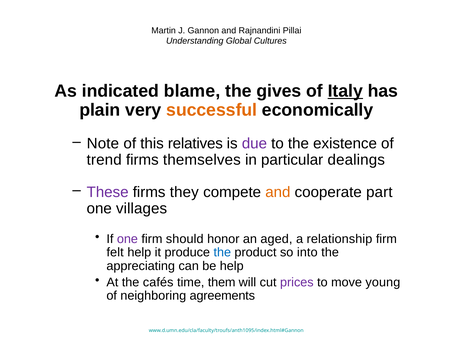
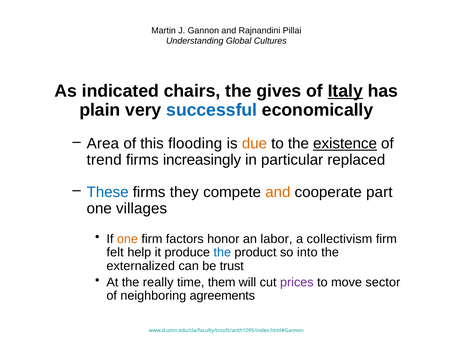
blame: blame -> chairs (192, 91)
successful colour: orange -> blue (212, 110)
Note: Note -> Area (103, 144)
relatives: relatives -> flooding (195, 144)
due colour: purple -> orange (254, 144)
existence underline: none -> present (345, 144)
themselves: themselves -> increasingly (202, 160)
dealings: dealings -> replaced (356, 160)
These colour: purple -> blue (108, 192)
one colour: purple -> orange (127, 239)
should: should -> factors (185, 239)
aged: aged -> labor (276, 239)
relationship: relationship -> collectivism (339, 239)
appreciating: appreciating -> externalized (141, 266)
be help: help -> trust (232, 266)
cafés: cafés -> really (158, 282)
young: young -> sector (383, 282)
